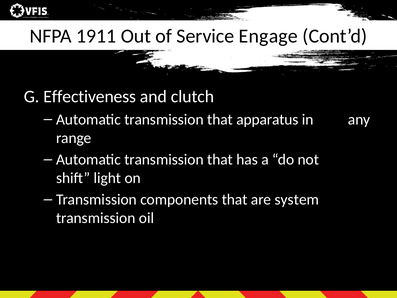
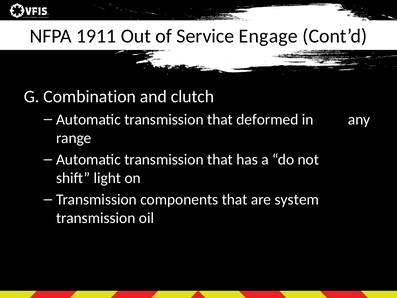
Effectiveness: Effectiveness -> Combination (90, 97)
apparatus: apparatus -> deformed (267, 119)
